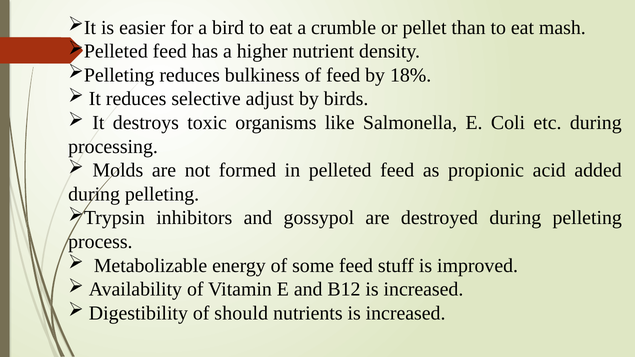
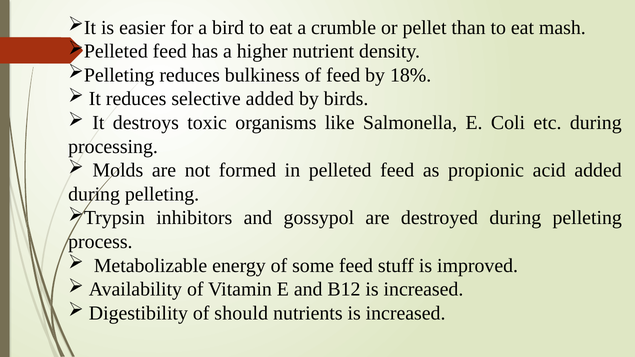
selective adjust: adjust -> added (270, 99)
